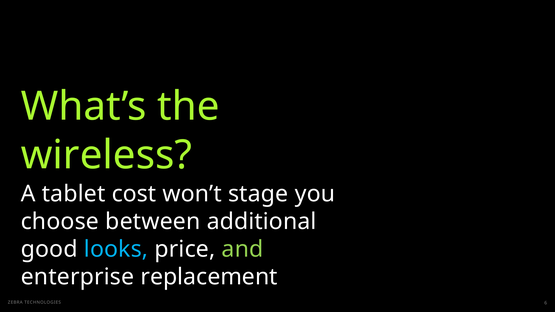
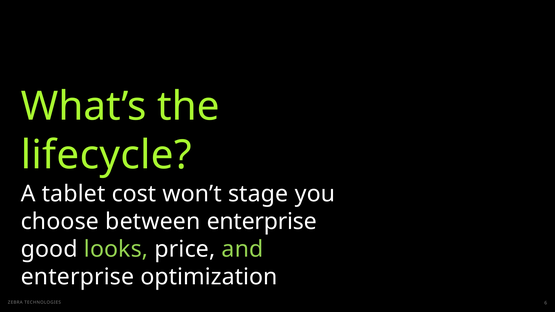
wireless: wireless -> lifecycle (106, 155)
between additional: additional -> enterprise (262, 222)
looks colour: light blue -> light green (116, 249)
replacement: replacement -> optimization (209, 277)
